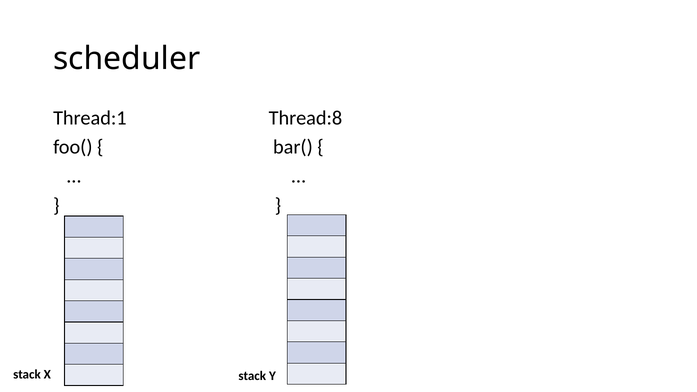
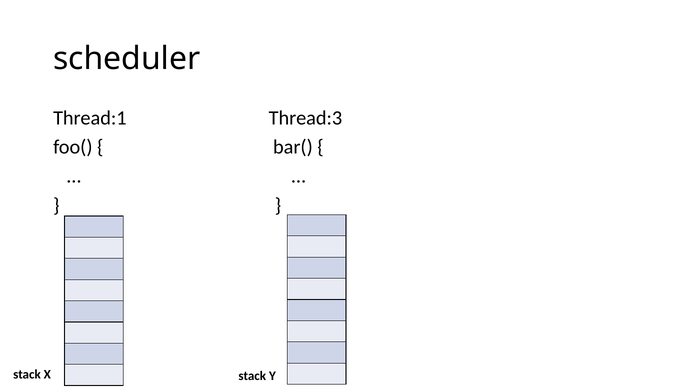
Thread:8: Thread:8 -> Thread:3 (305, 118)
